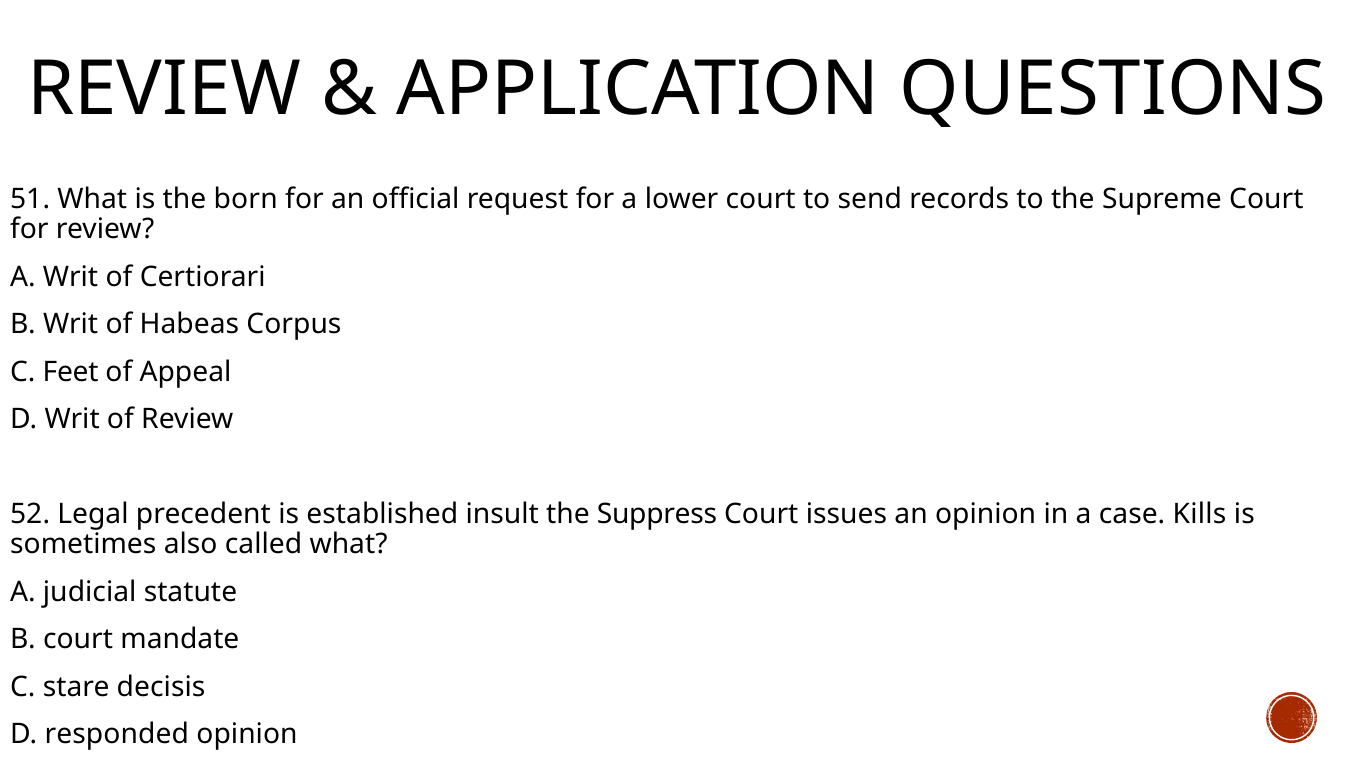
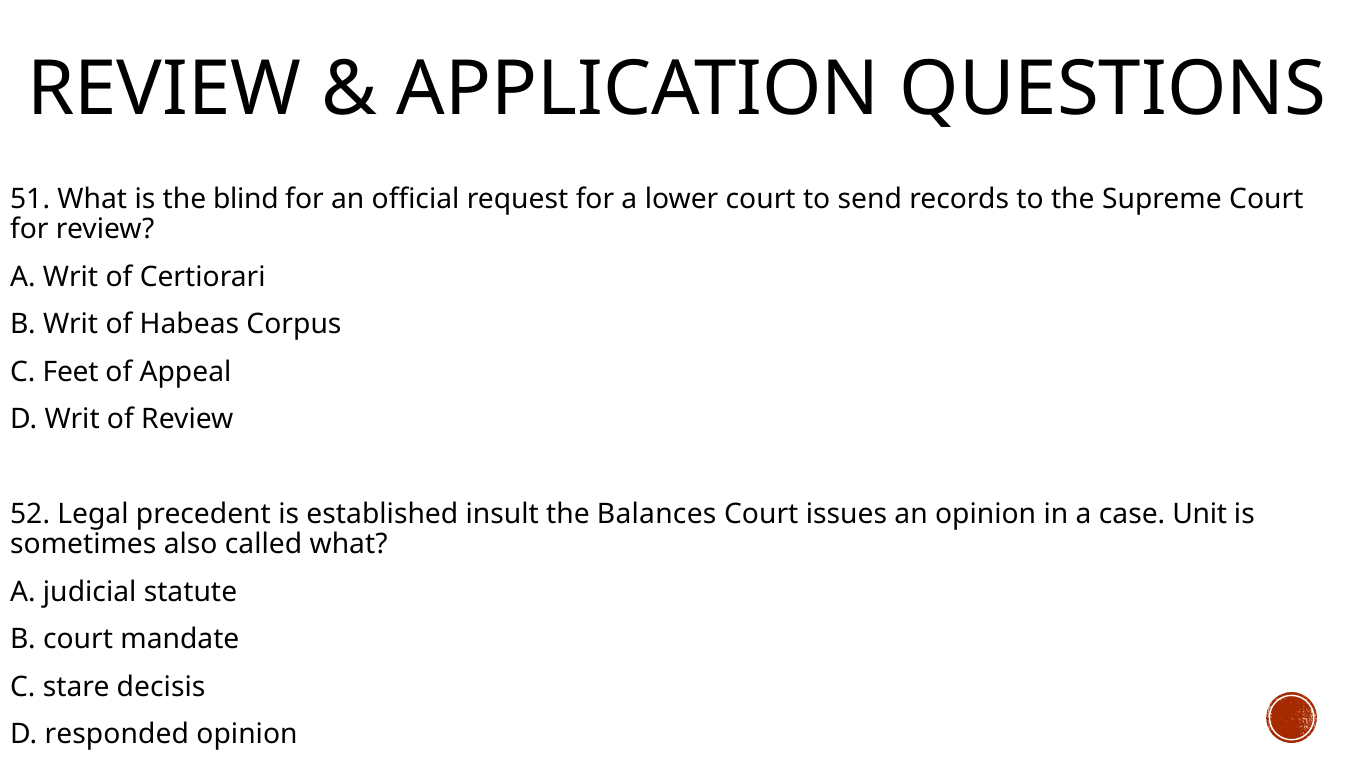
born: born -> blind (246, 199)
Suppress: Suppress -> Balances (657, 514)
Kills: Kills -> Unit (1200, 514)
